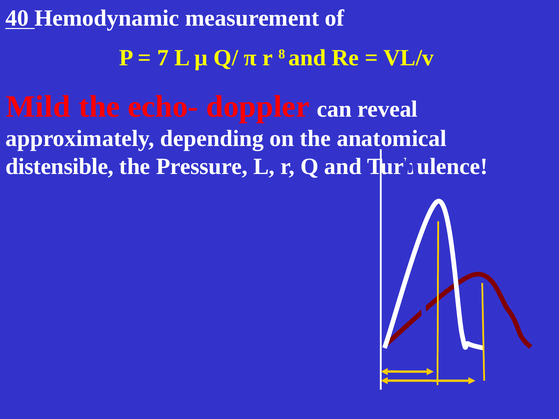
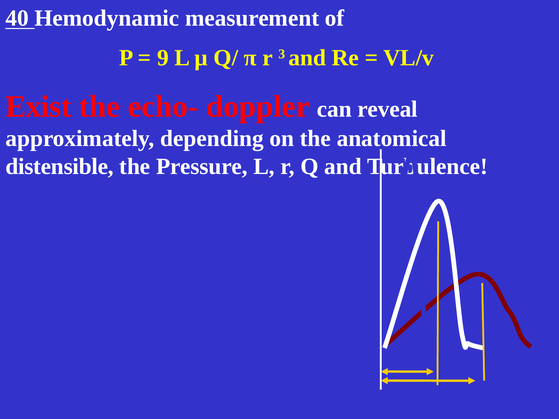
7: 7 -> 9 (163, 58)
8: 8 -> 3 (282, 54)
Mild: Mild -> Exist (38, 107)
